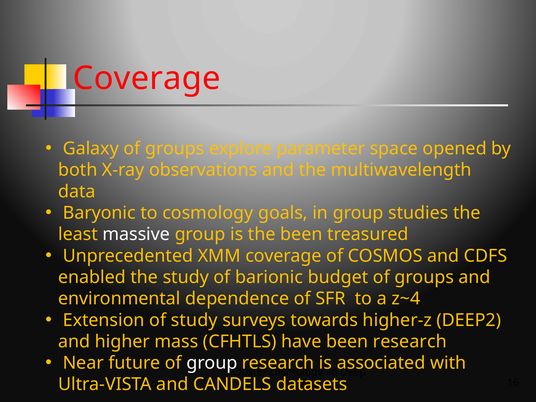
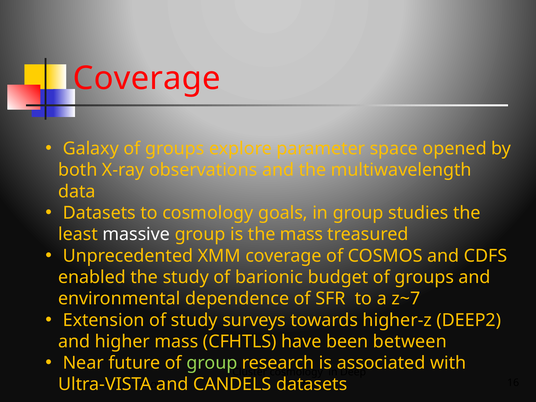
Baryonic: Baryonic -> Datasets (99, 213)
the been: been -> mass (301, 234)
z~4: z~4 -> z~7 (406, 299)
been research: research -> between (410, 342)
group colour: white -> light green (212, 363)
